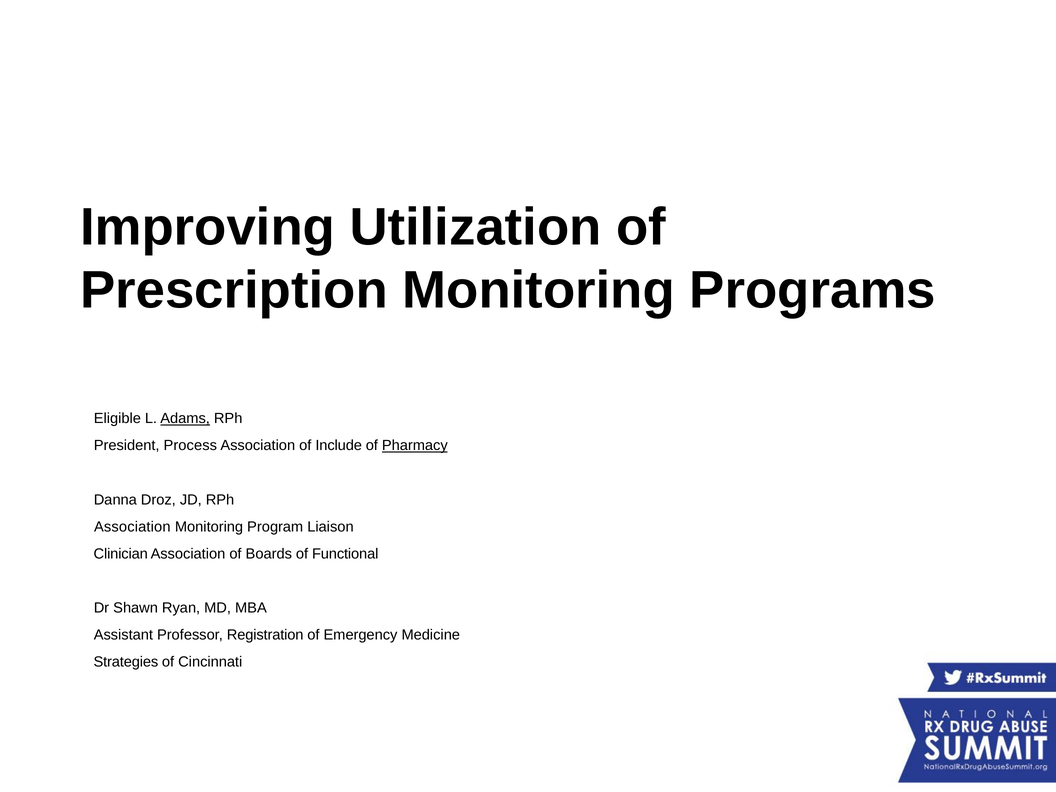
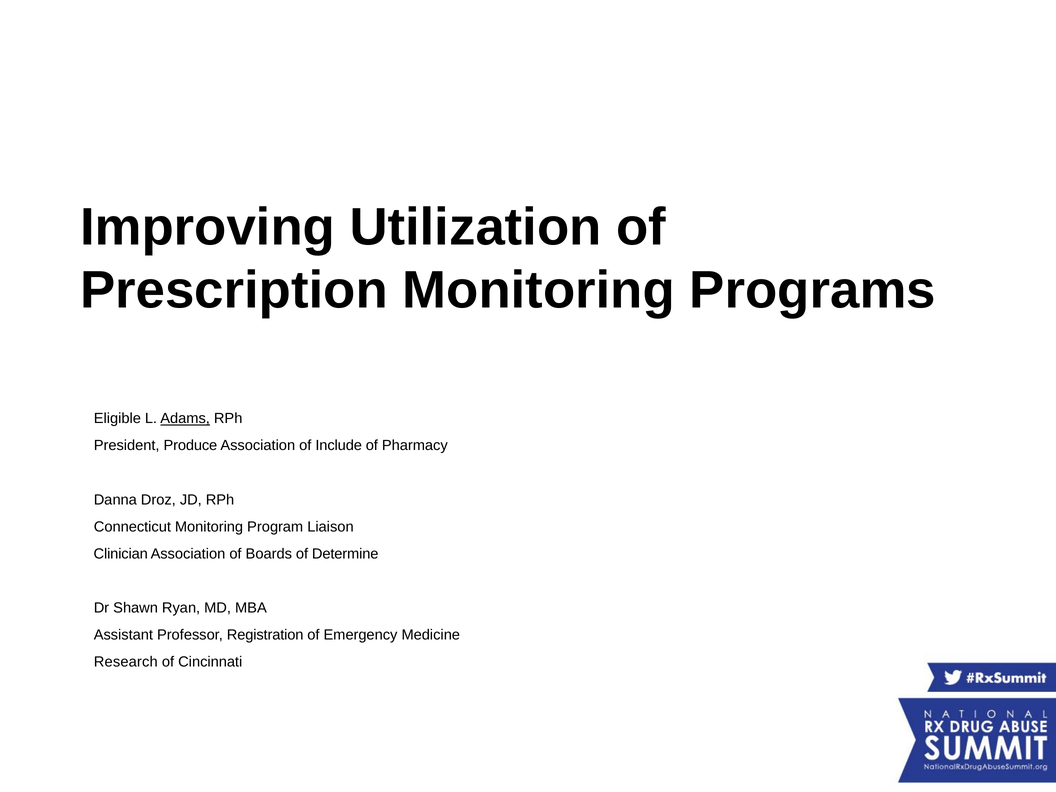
Process: Process -> Produce (190, 446)
Pharmacy underline: present -> none (415, 446)
Association: Association -> Connecticut (132, 527)
Functional: Functional -> Determine (345, 554)
Strategies: Strategies -> Research (126, 662)
